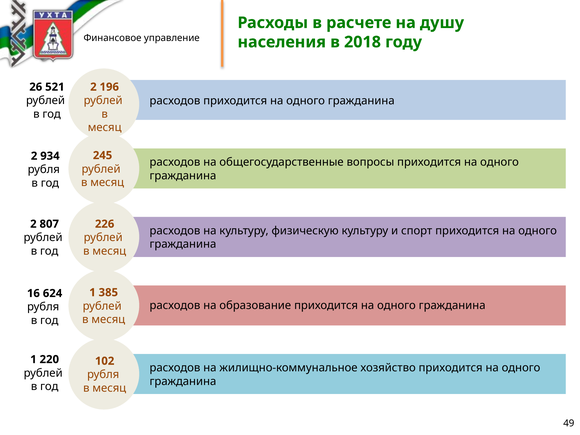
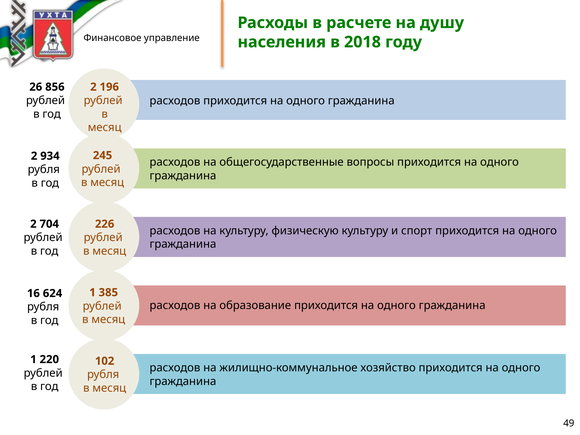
521: 521 -> 856 (55, 87)
807: 807 -> 704 (49, 224)
